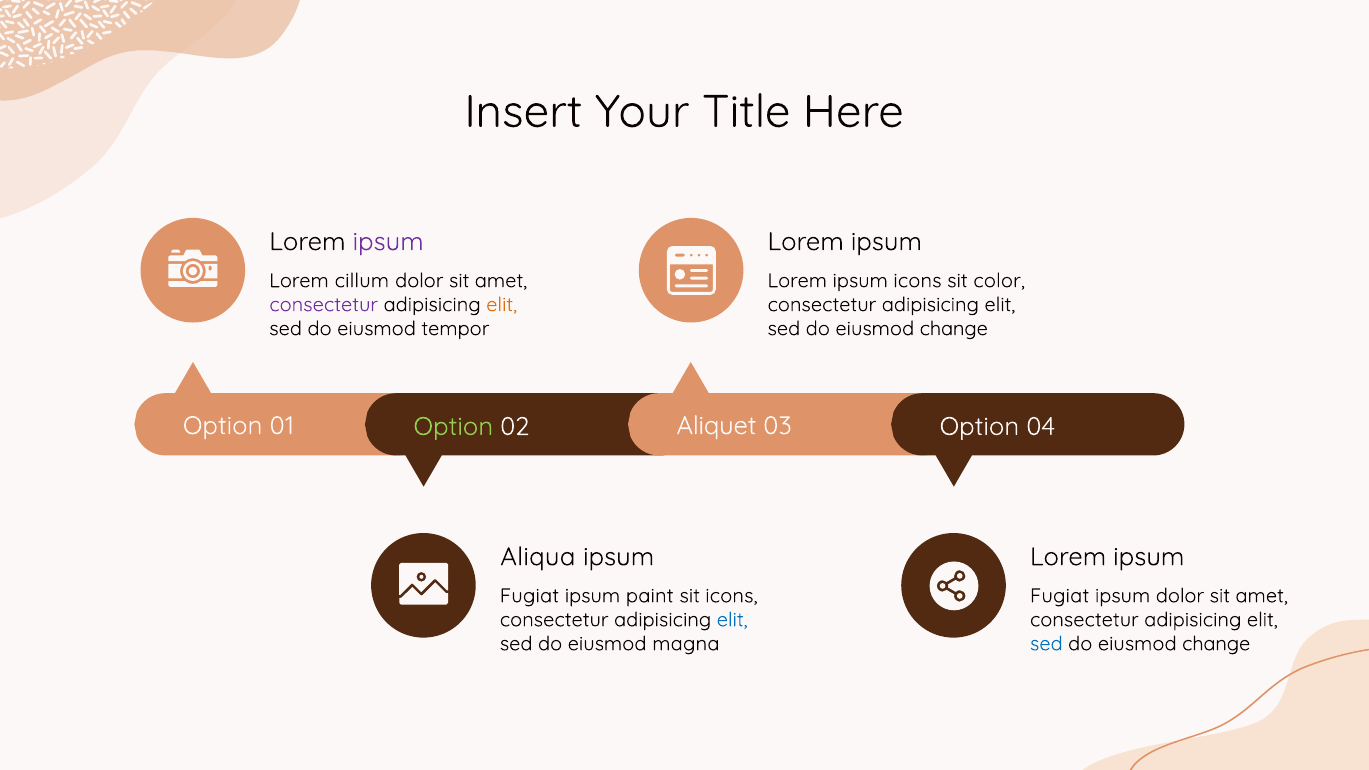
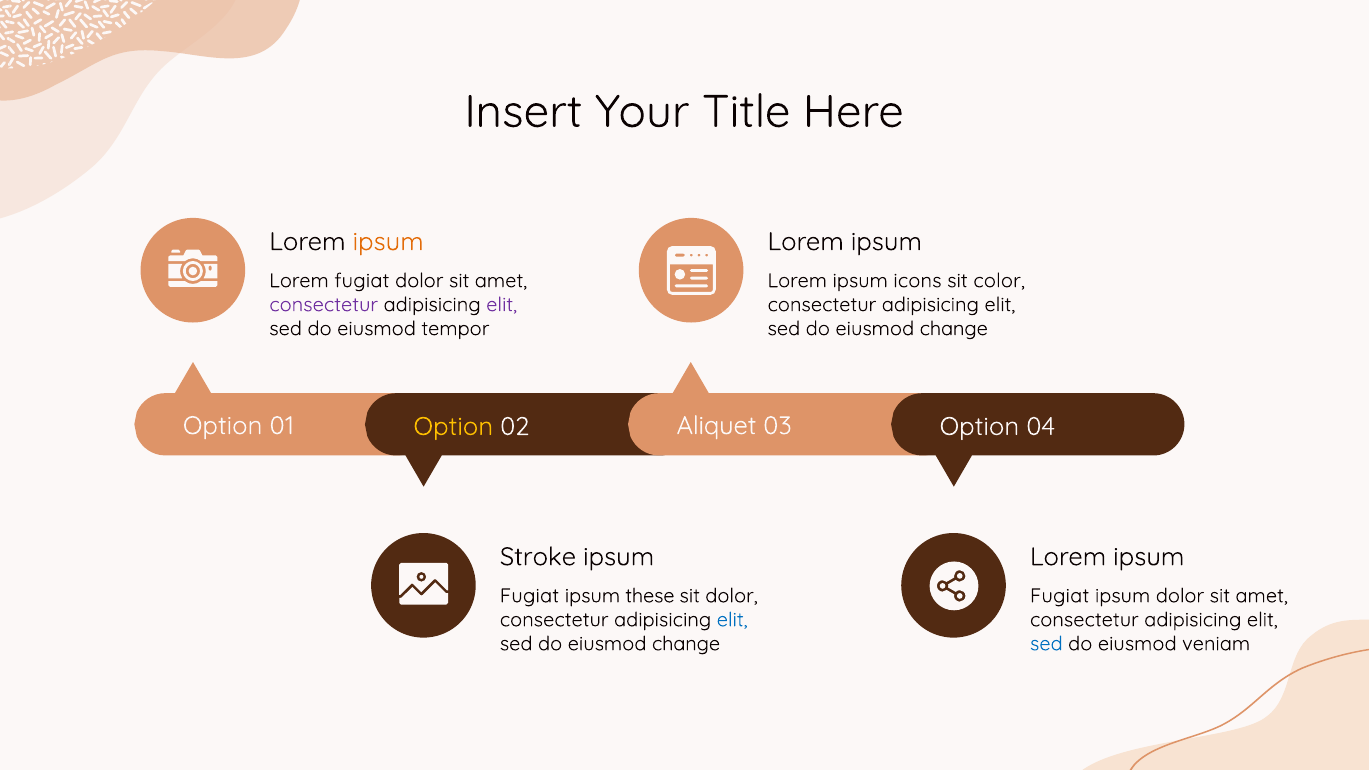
ipsum colour: purple -> orange (388, 242)
Lorem cillum: cillum -> fugiat (362, 281)
elit colour: orange -> purple (502, 305)
Option colour: light green -> yellow (453, 427)
Aliqua: Aliqua -> Stroke (538, 557)
paint: paint -> these (650, 596)
sit icons: icons -> dolor (731, 596)
magna: magna -> change (686, 644)
change: change -> veniam (1216, 644)
